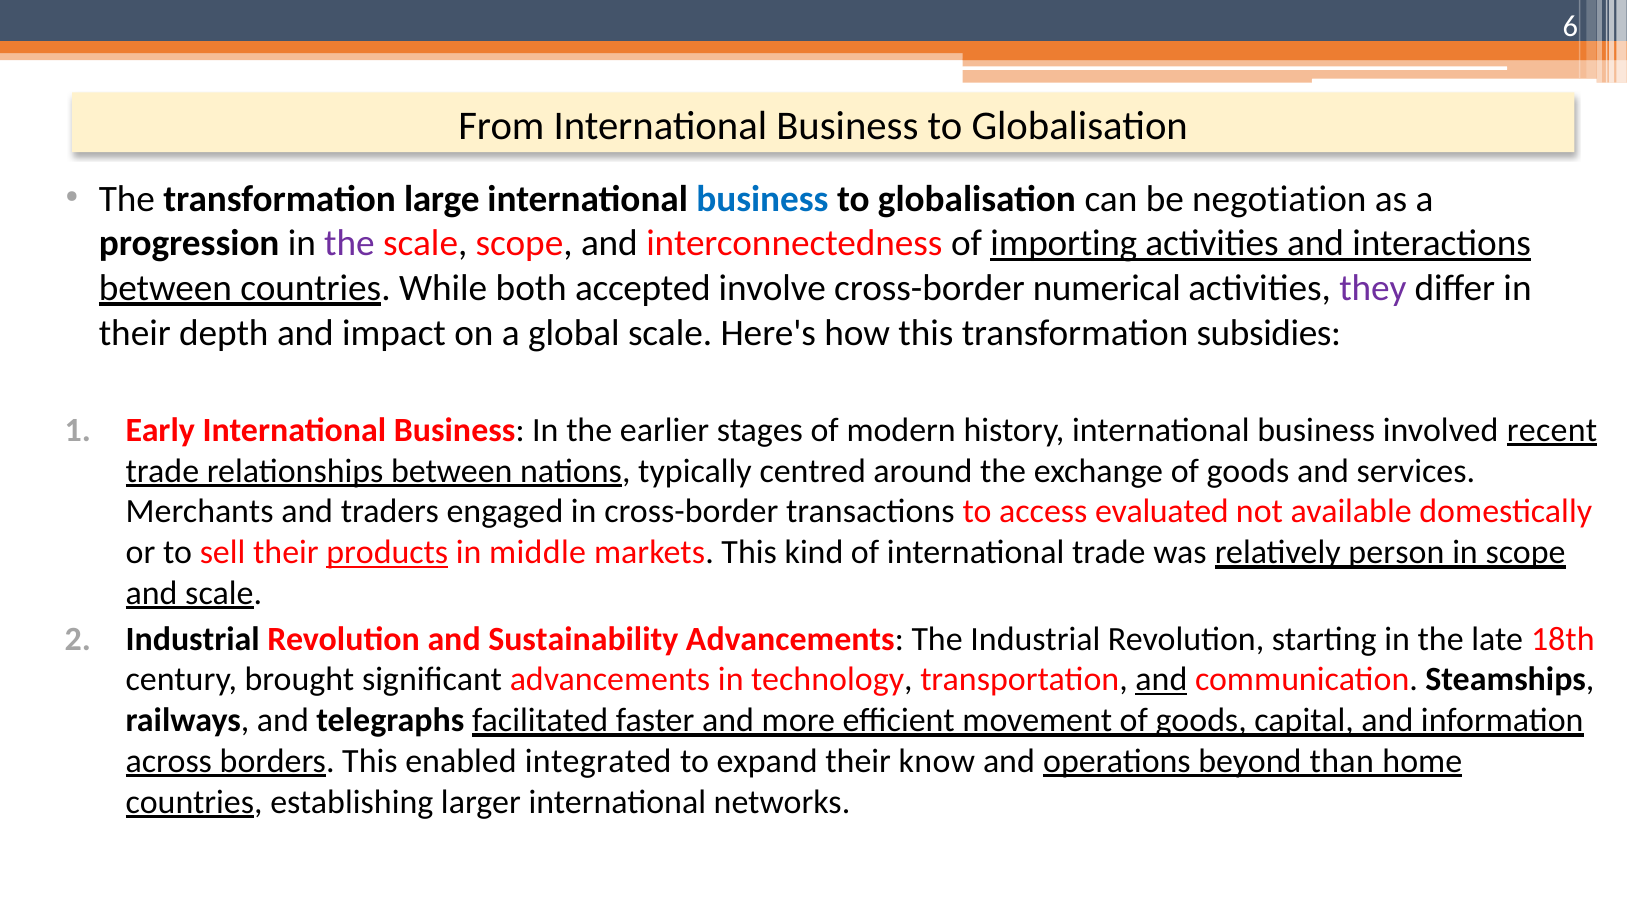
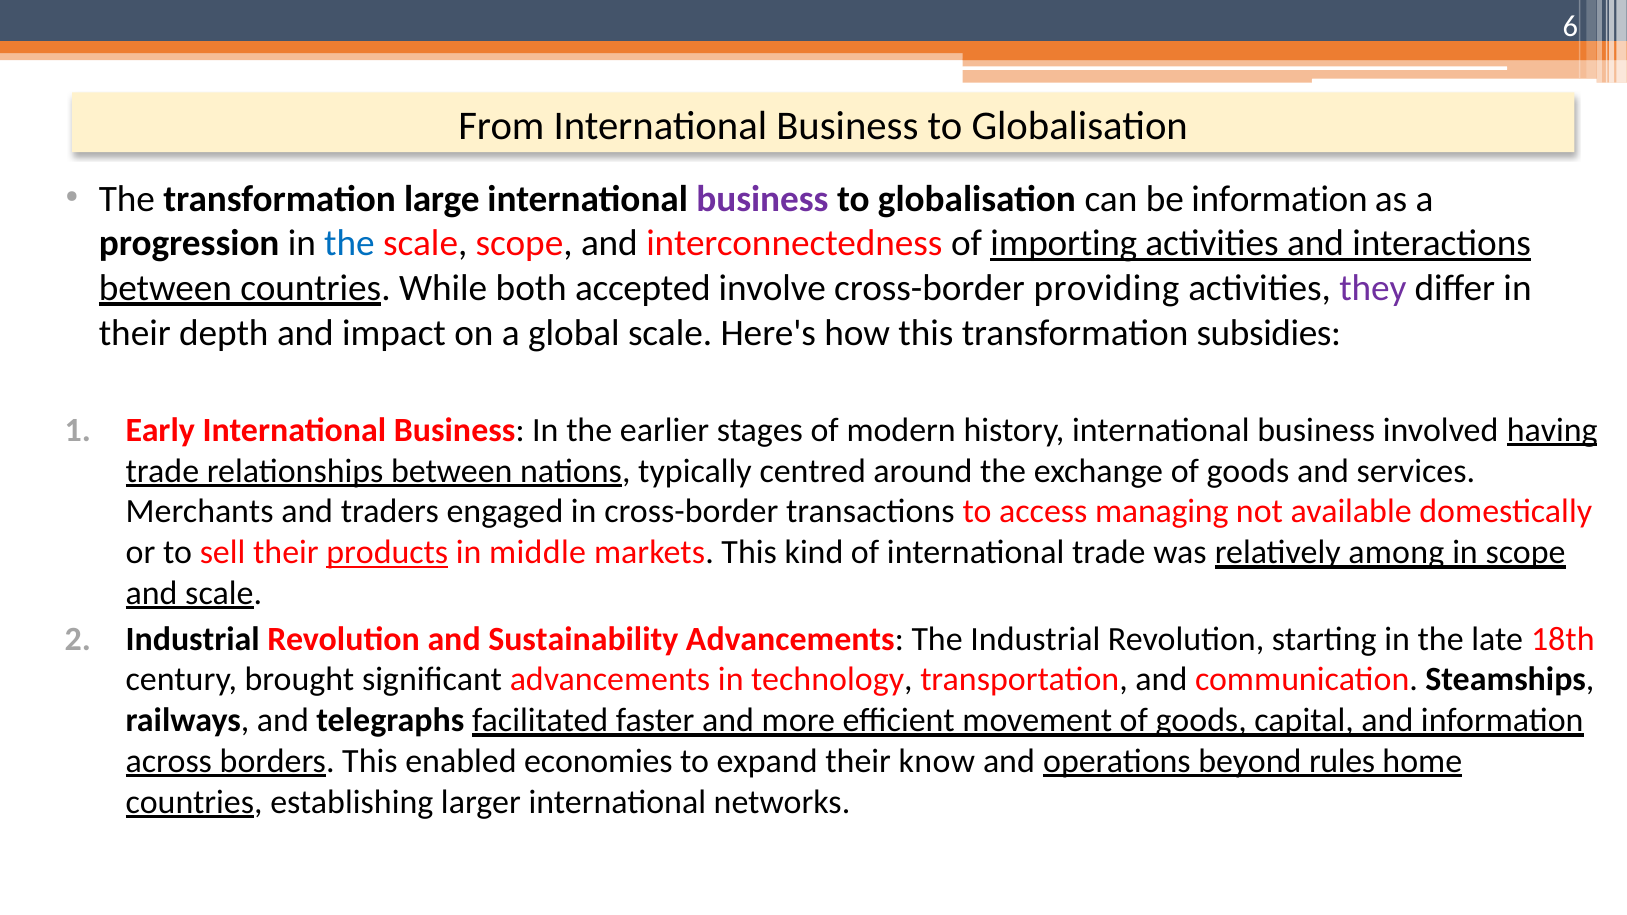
business colour: blue -> purple (762, 199)
be negotiation: negotiation -> information (1279, 199)
the colour: purple -> blue (349, 244)
numerical: numerical -> providing (1106, 288)
recent: recent -> having (1552, 430)
evaluated: evaluated -> managing (1162, 512)
person: person -> among (1396, 552)
and underline: present -> none (1161, 680)
integrated: integrated -> economies (598, 761)
than: than -> rules (1342, 761)
